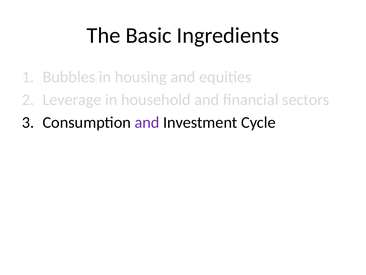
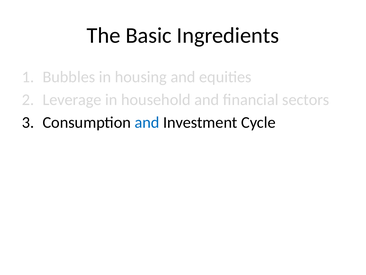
and colour: purple -> blue (147, 122)
